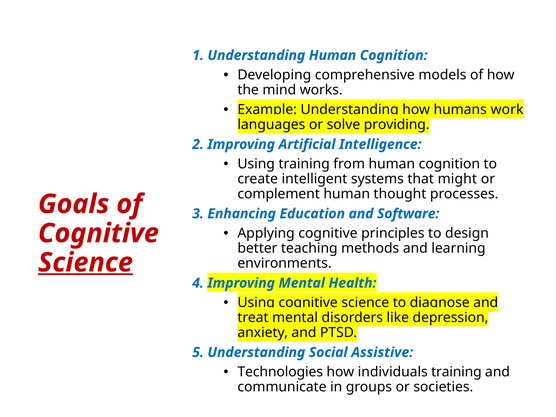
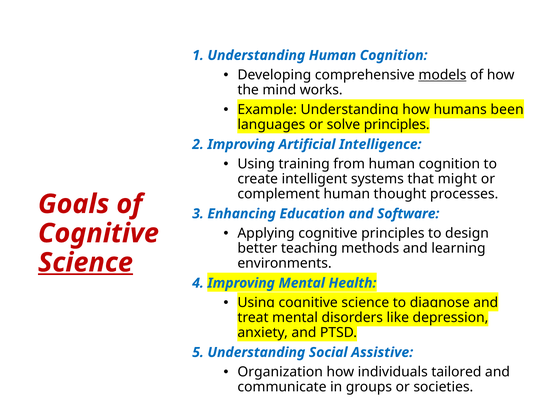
models underline: none -> present (442, 75)
work: work -> been (507, 110)
solve providing: providing -> principles (397, 125)
Technologies: Technologies -> Organization (280, 372)
individuals training: training -> tailored (456, 372)
